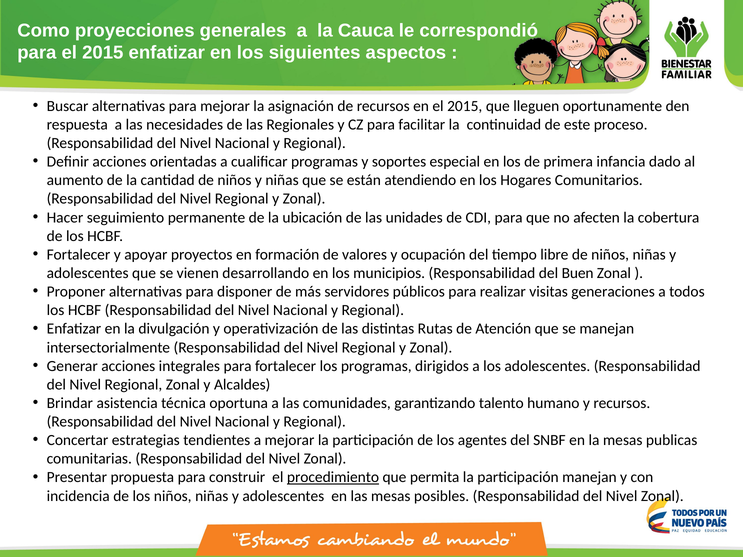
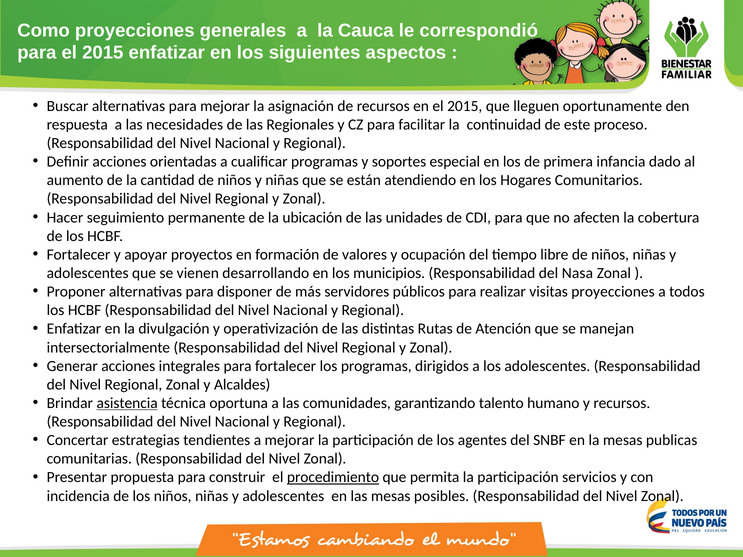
Buen: Buen -> Nasa (577, 273)
visitas generaciones: generaciones -> proyecciones (613, 292)
asistencia underline: none -> present (127, 403)
participación manejan: manejan -> servicios (589, 478)
